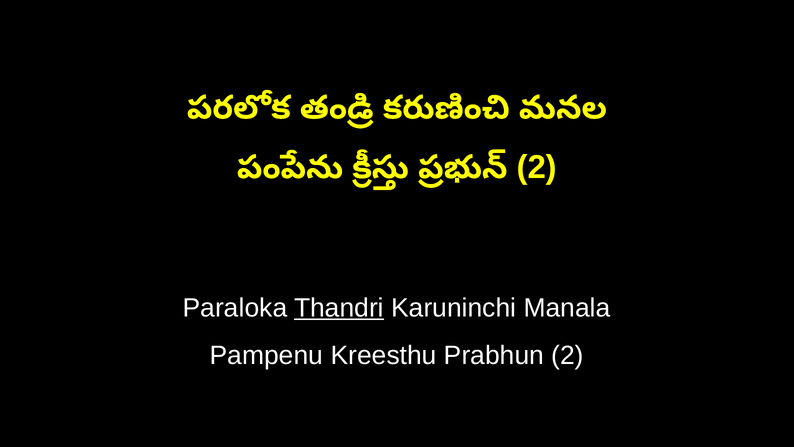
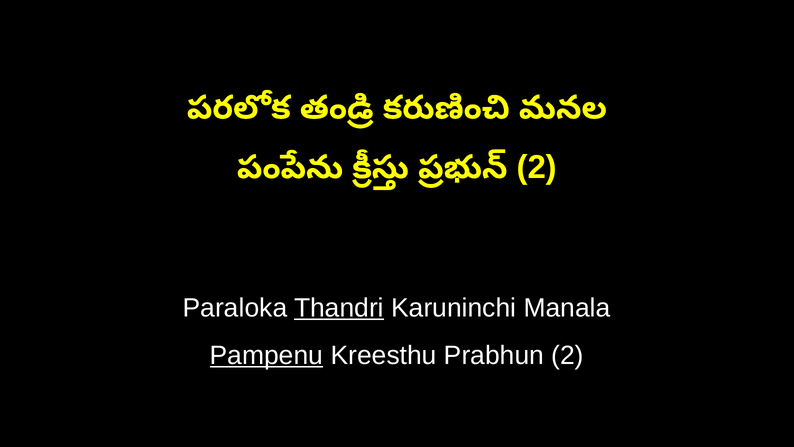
Pampenu underline: none -> present (266, 355)
